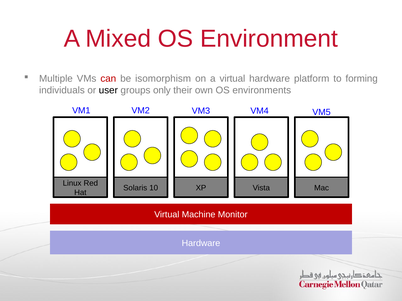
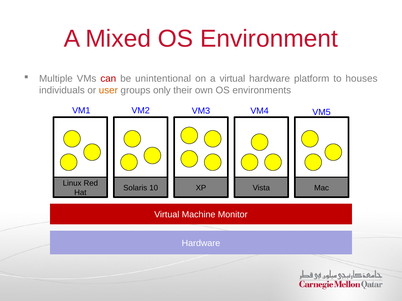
isomorphism: isomorphism -> unintentional (163, 79)
forming: forming -> houses (362, 79)
user colour: black -> orange (108, 91)
